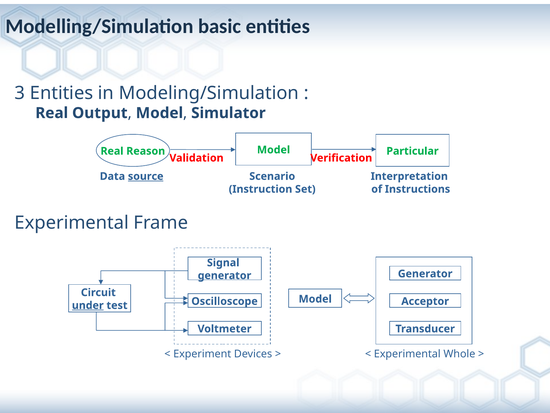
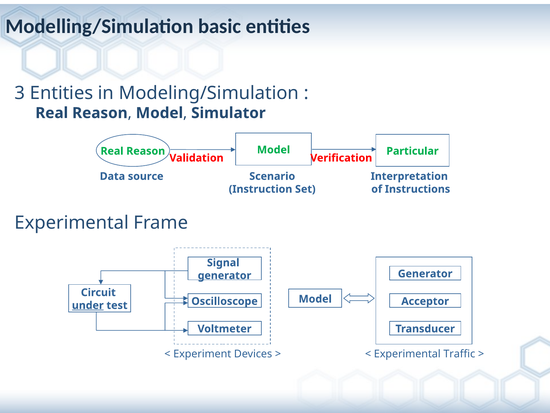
Output: Output -> Reason (100, 113)
source underline: present -> none (146, 176)
Whole: Whole -> Traffic (459, 354)
